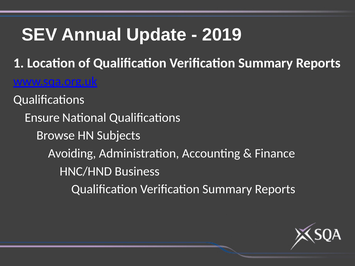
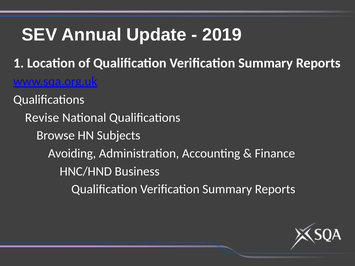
Ensure: Ensure -> Revise (42, 118)
